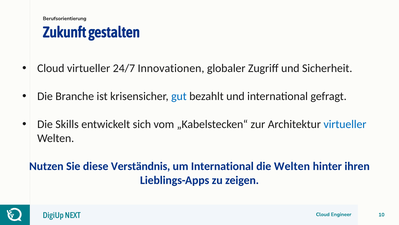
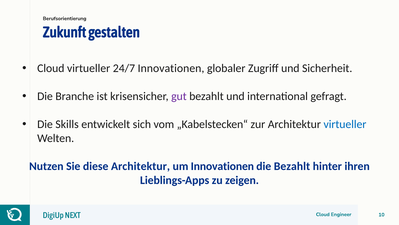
gut colour: blue -> purple (179, 96)
diese Verständnis: Verständnis -> Architektur (140, 166)
um International: International -> Innovationen (222, 166)
die Welten: Welten -> Bezahlt (292, 166)
